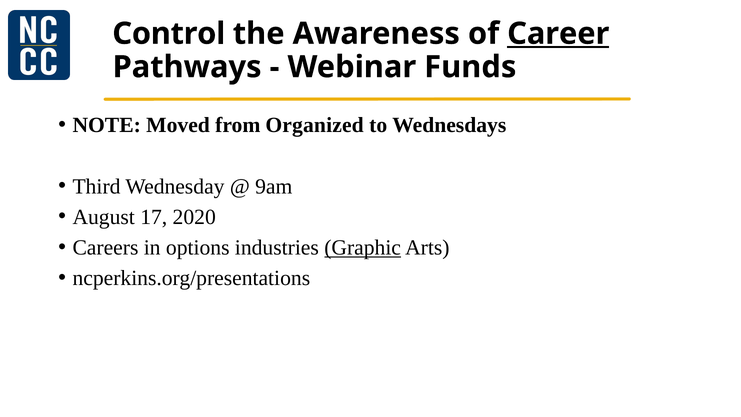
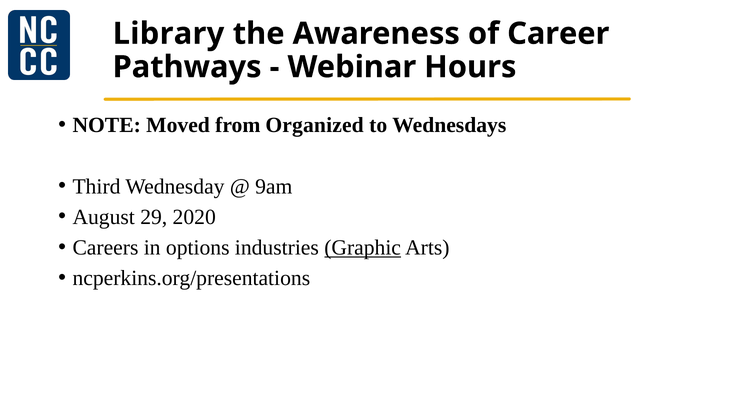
Control: Control -> Library (168, 34)
Career underline: present -> none (558, 34)
Funds: Funds -> Hours (470, 67)
17: 17 -> 29 (154, 217)
